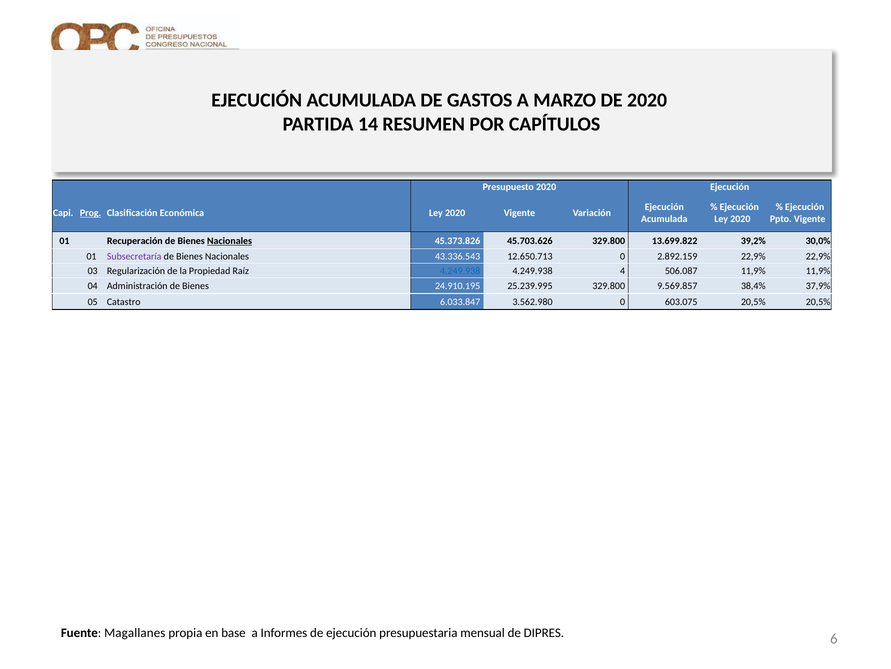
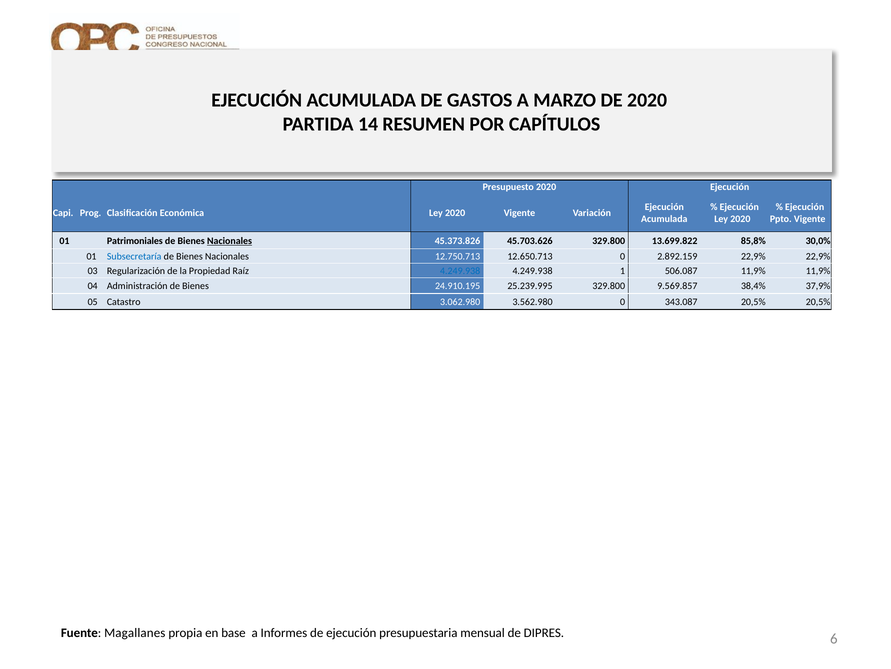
Prog underline: present -> none (91, 213)
Recuperación: Recuperación -> Patrimoniales (135, 241)
39,2%: 39,2% -> 85,8% (753, 241)
Subsecretaría colour: purple -> blue (134, 256)
43.336.543: 43.336.543 -> 12.750.713 (458, 256)
4: 4 -> 1 (623, 271)
6.033.847: 6.033.847 -> 3.062.980 (460, 302)
603.075: 603.075 -> 343.087 (681, 302)
